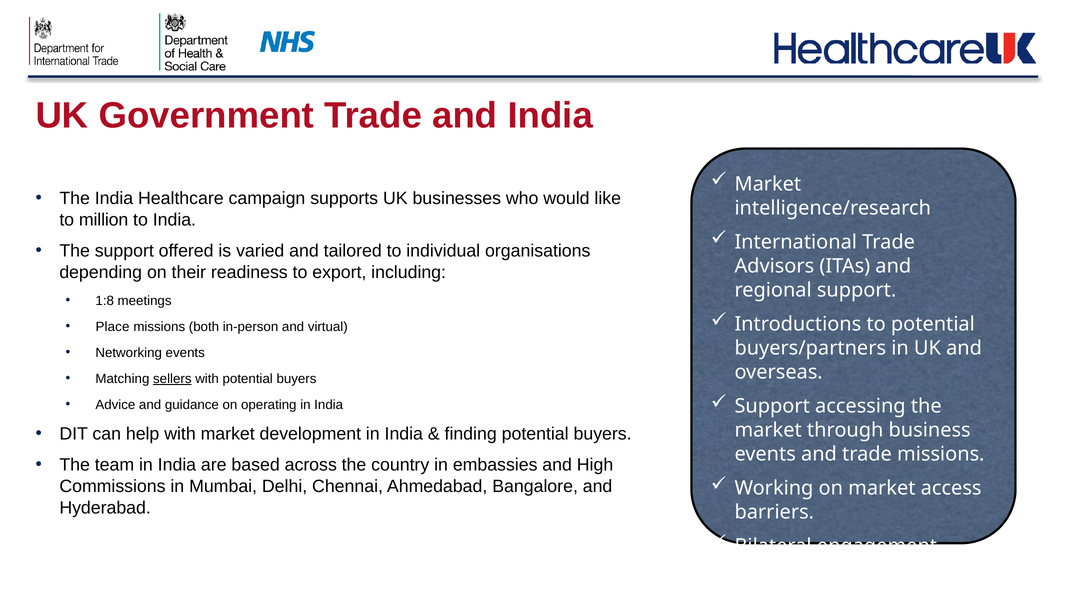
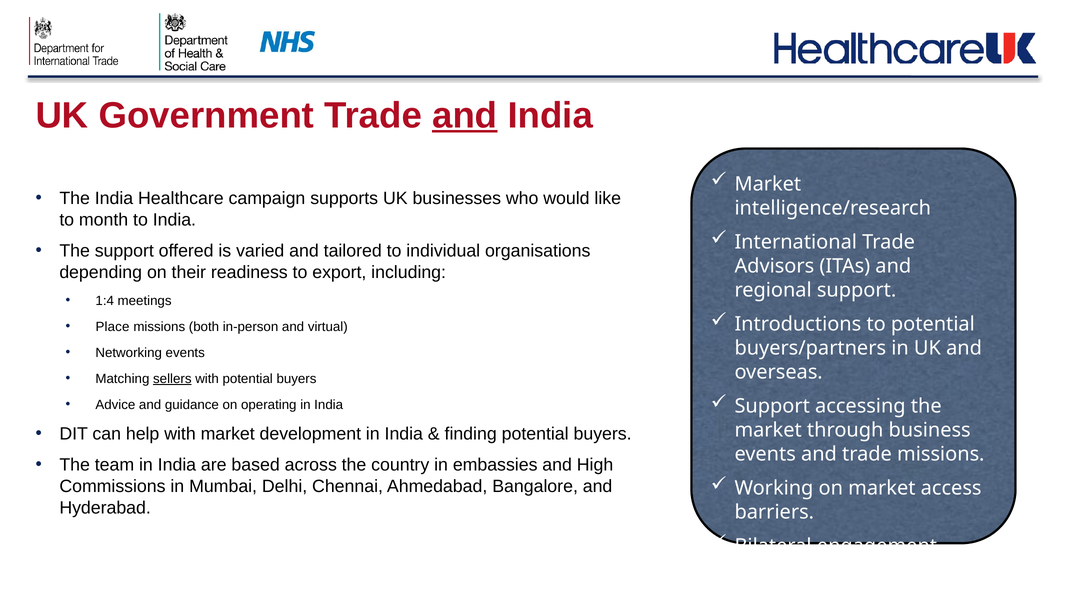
and underline: none -> present (465, 115)
million: million -> month (104, 220)
1:8: 1:8 -> 1:4 (105, 301)
